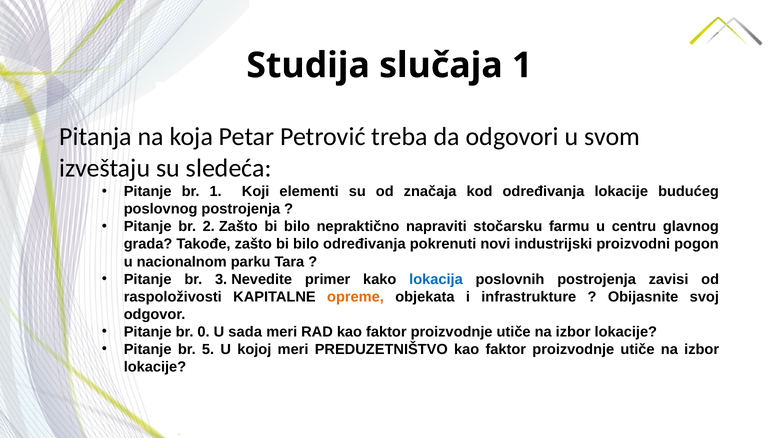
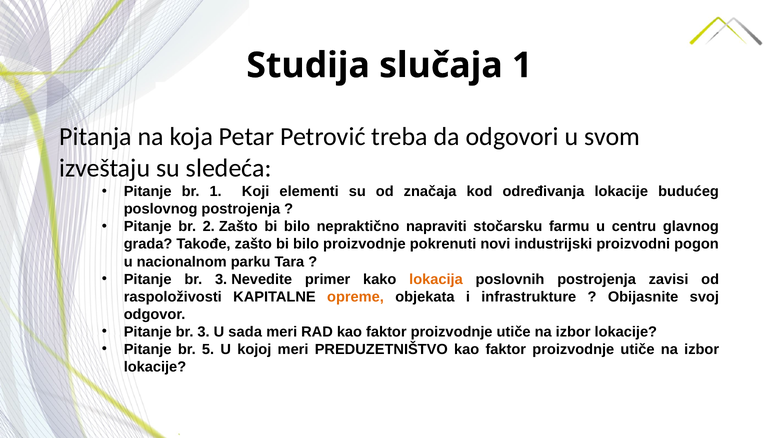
bilo određivanja: određivanja -> proizvodnje (364, 244)
lokacija colour: blue -> orange (436, 279)
0: 0 -> 3 (204, 332)
